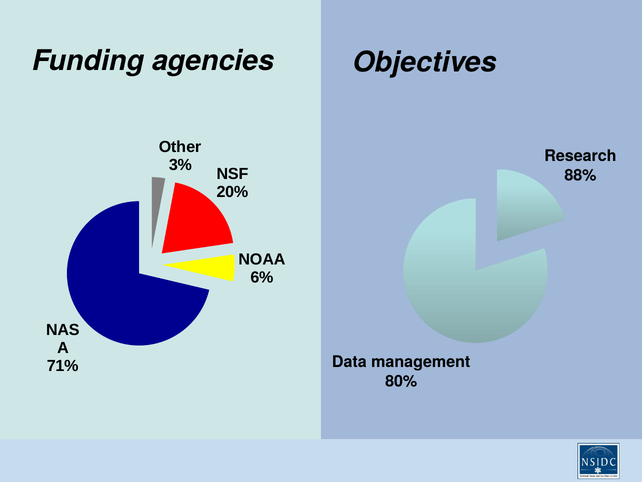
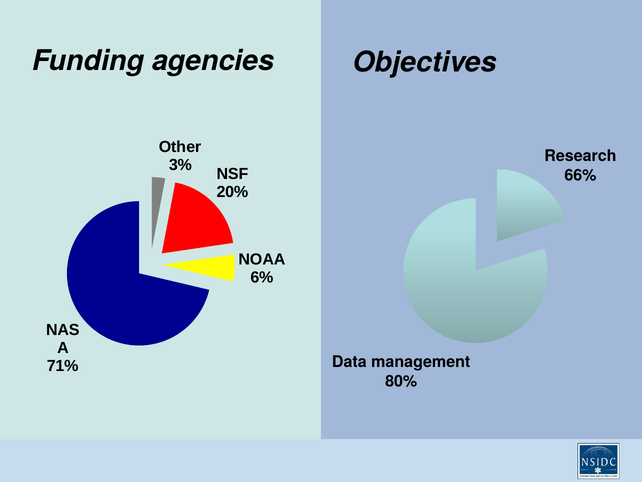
88%: 88% -> 66% (580, 175)
